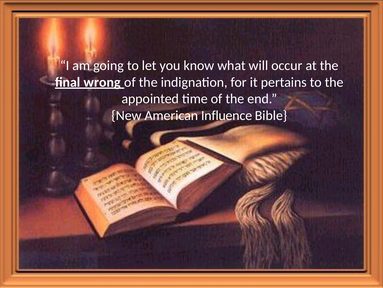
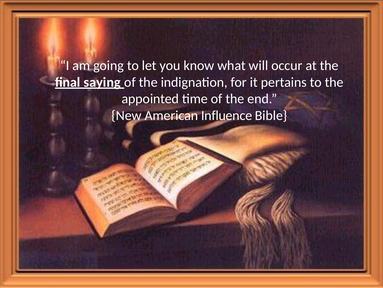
wrong: wrong -> saying (102, 82)
